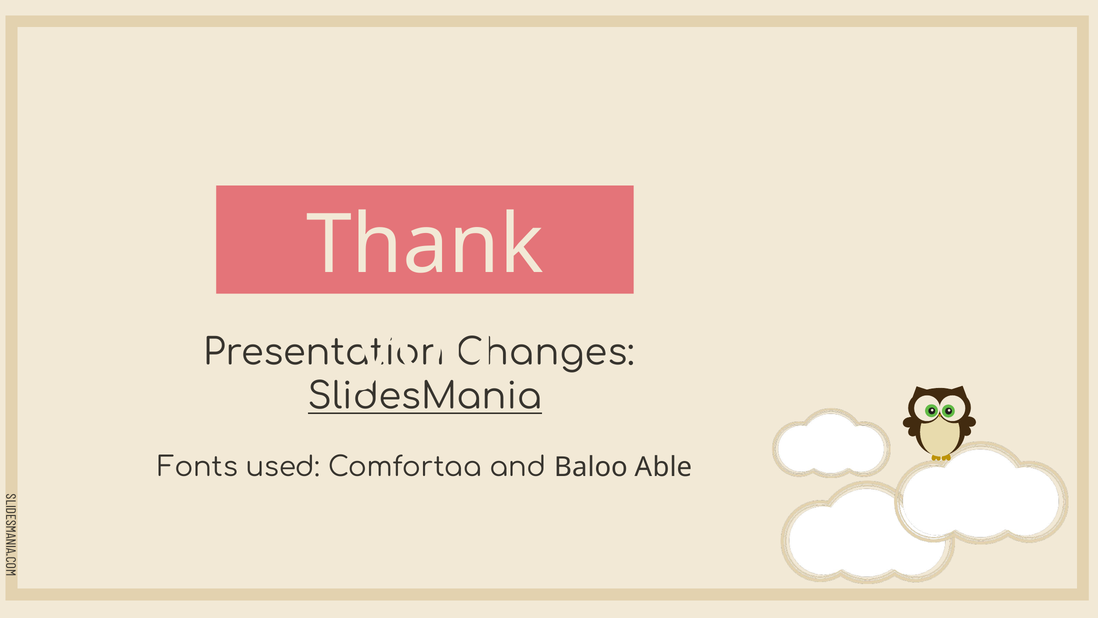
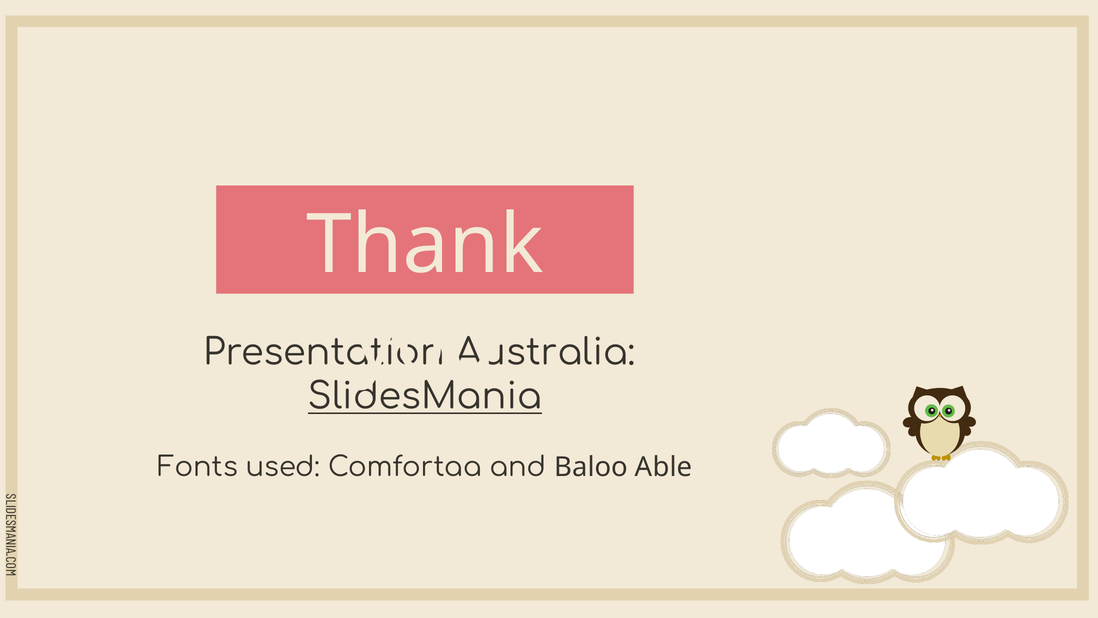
Changes: Changes -> Australia (546, 352)
